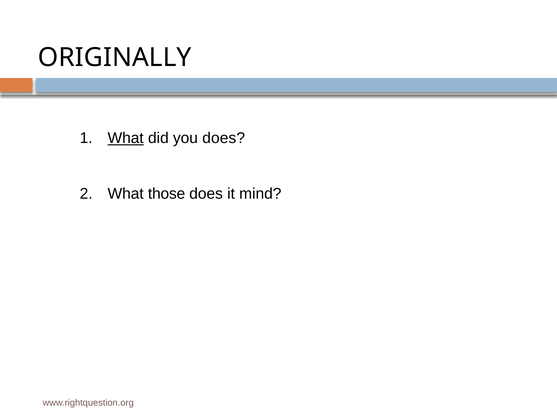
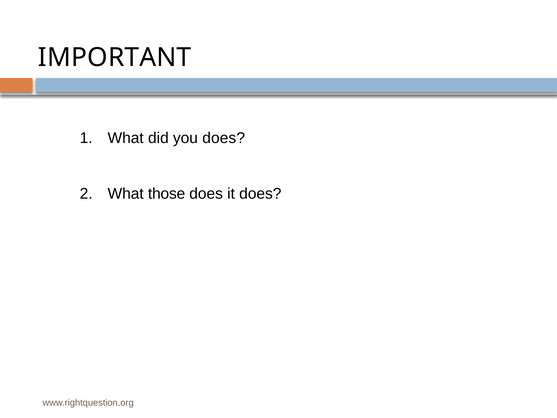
ORIGINALLY: ORIGINALLY -> IMPORTANT (115, 57)
What underline: present -> none (126, 138)
it mind: mind -> does (260, 194)
